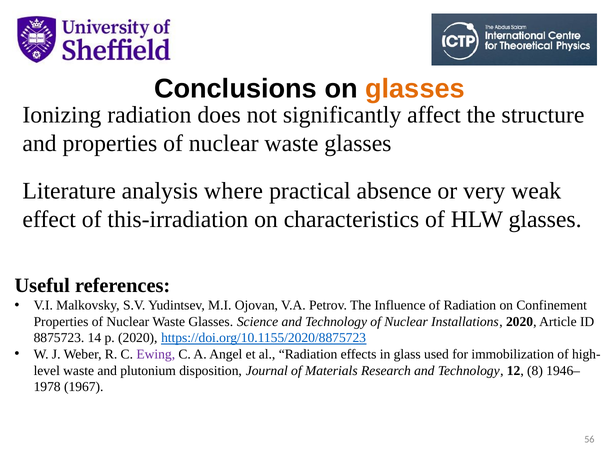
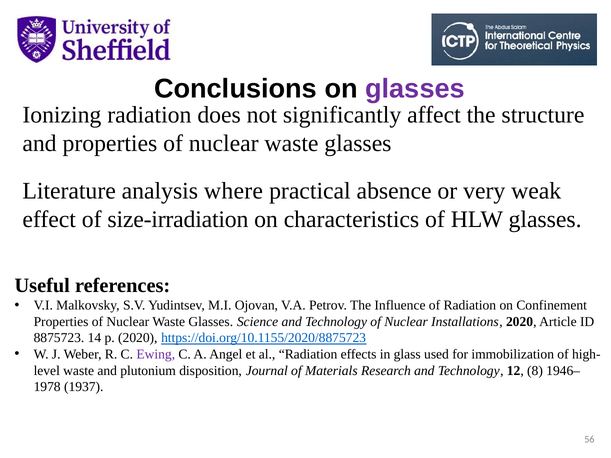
glasses colour: orange -> purple (415, 89)
this-irradiation: this-irradiation -> size-irradiation (178, 220)
1967: 1967 -> 1937 (84, 387)
